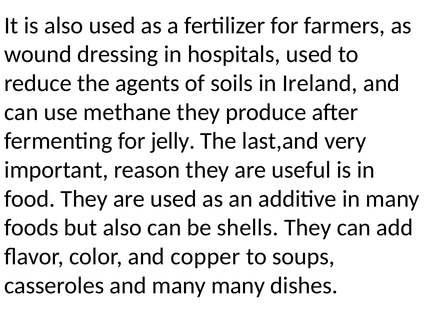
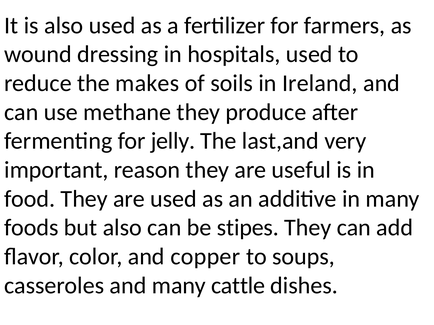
agents: agents -> makes (147, 83)
shells: shells -> stipes (248, 228)
many many: many -> cattle (238, 286)
